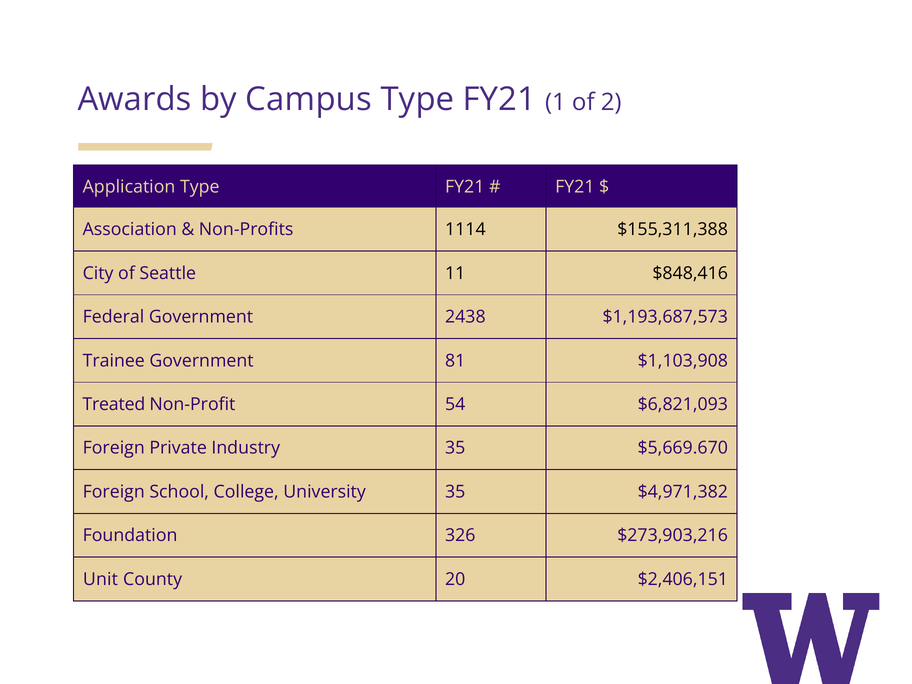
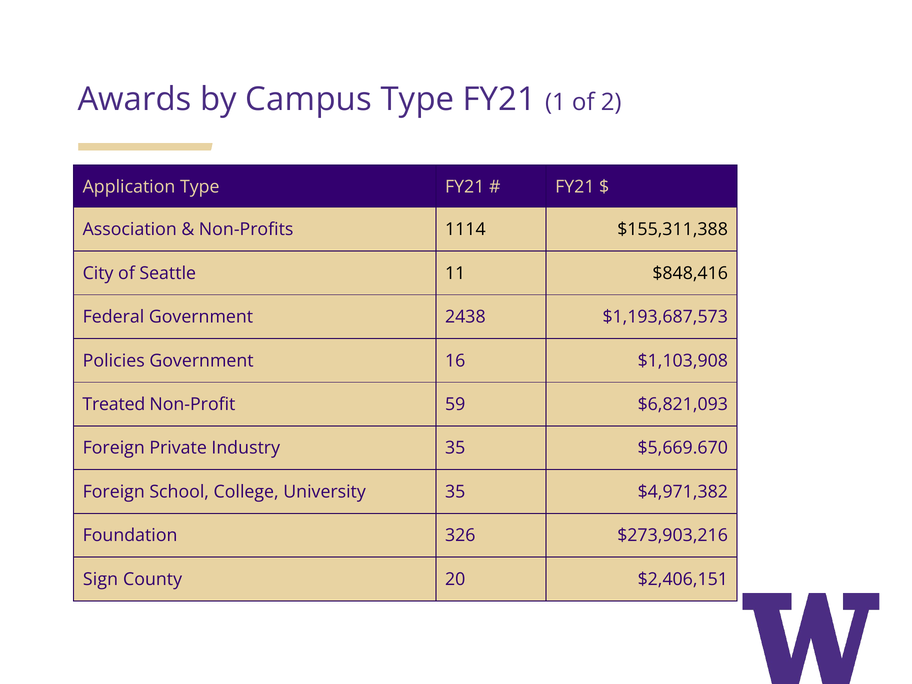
Trainee: Trainee -> Policies (114, 361)
81: 81 -> 16 (455, 361)
54: 54 -> 59 (455, 404)
Unit: Unit -> Sign (100, 579)
